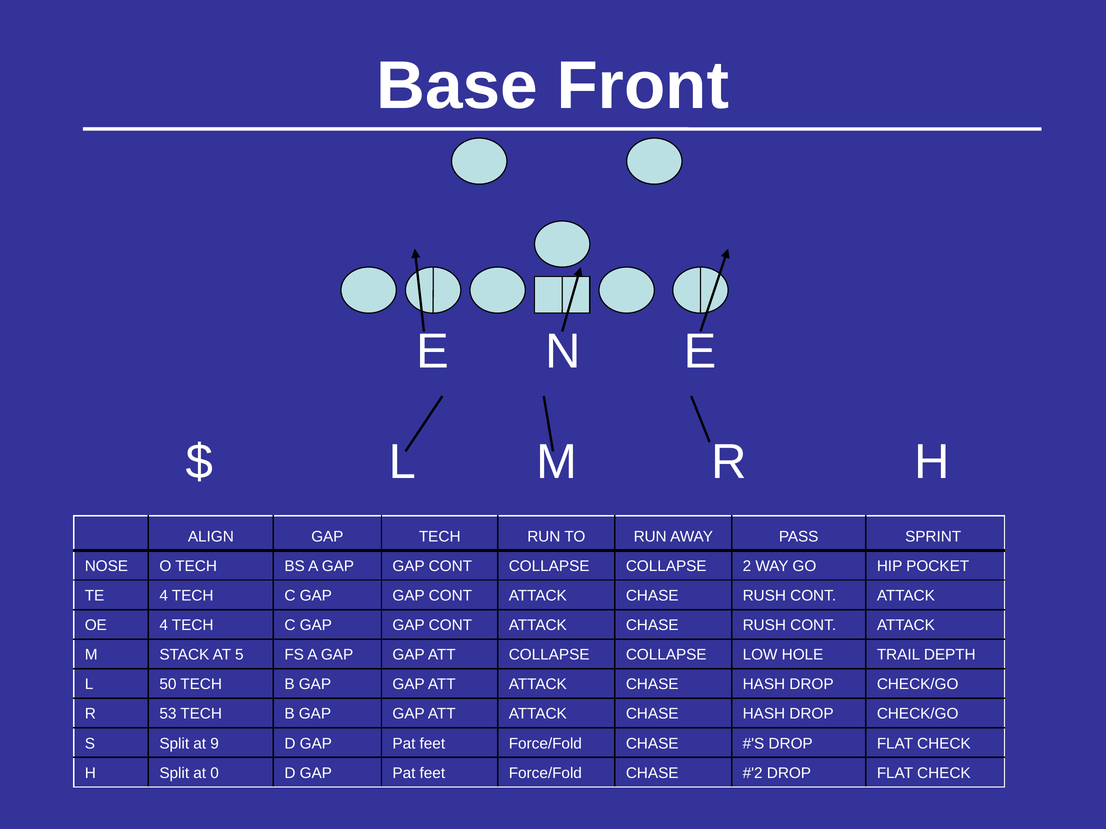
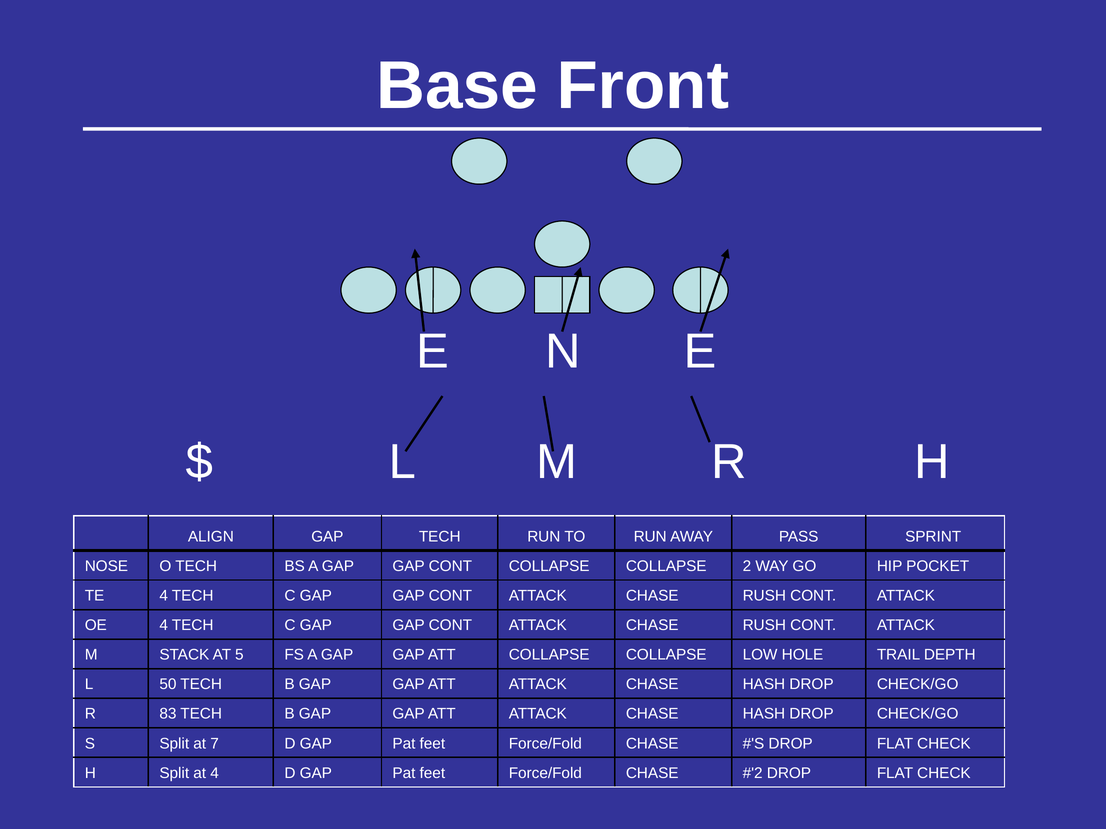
53: 53 -> 83 (168, 714)
9: 9 -> 7 (215, 744)
at 0: 0 -> 4 (215, 773)
